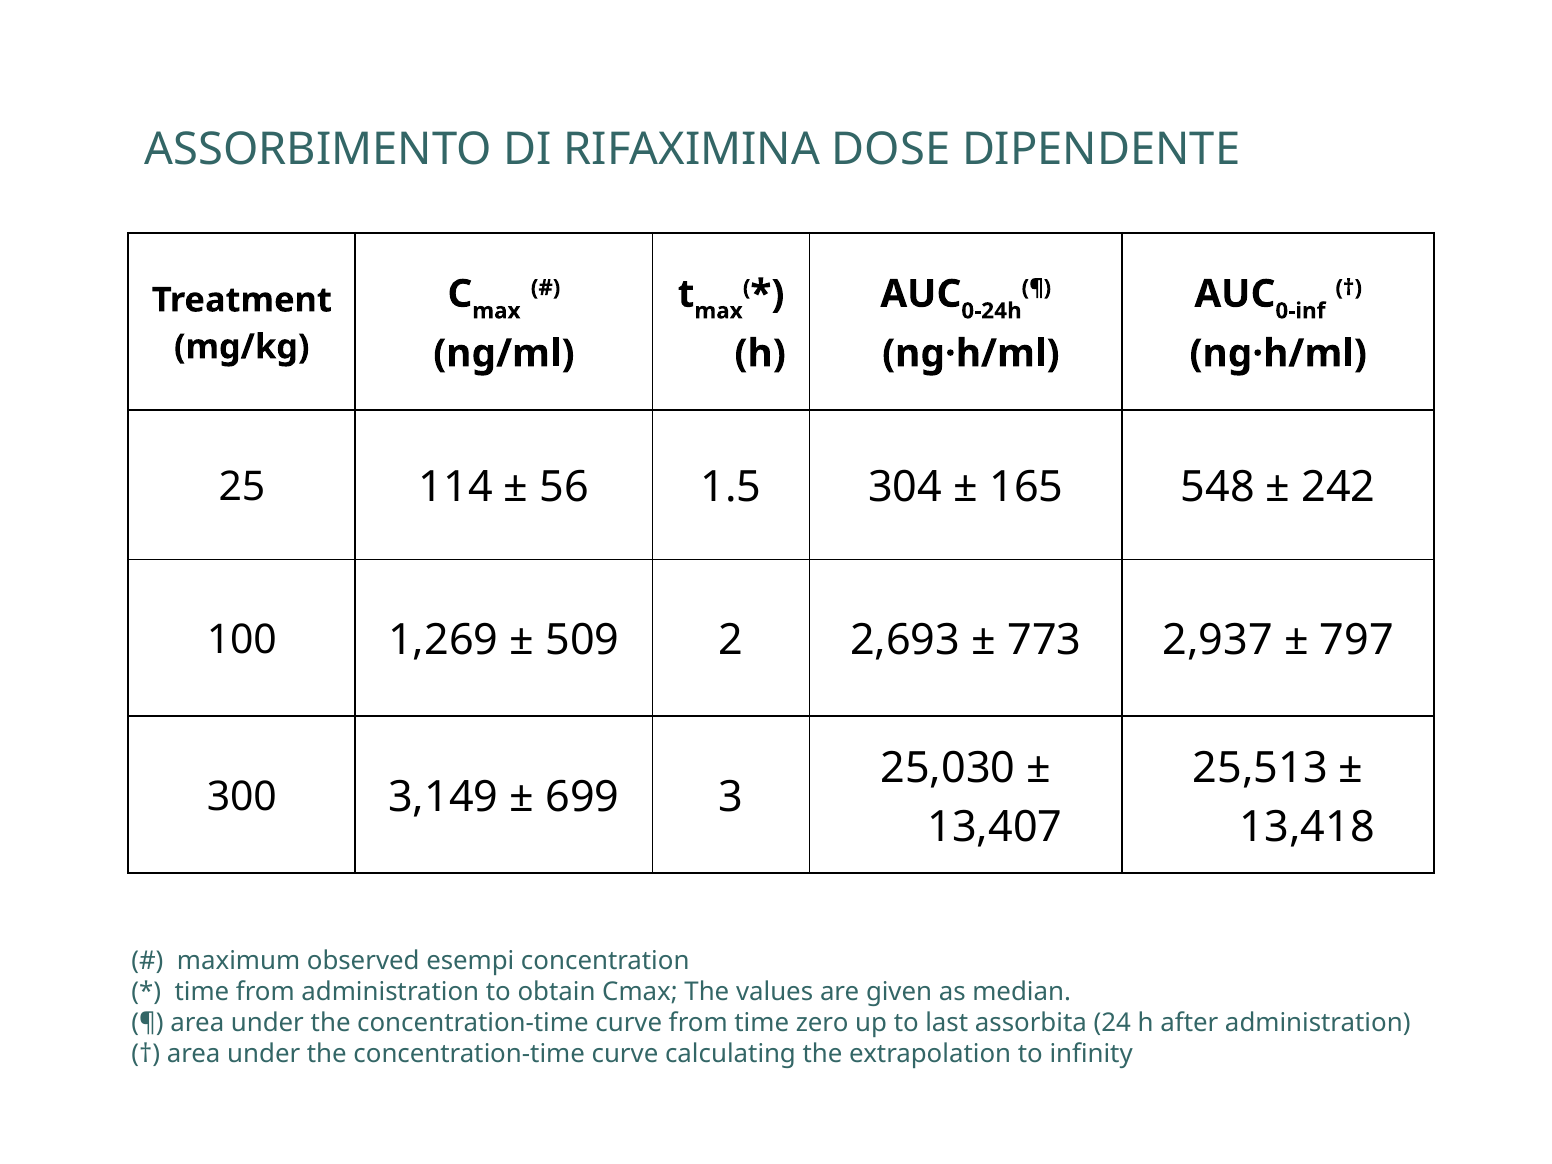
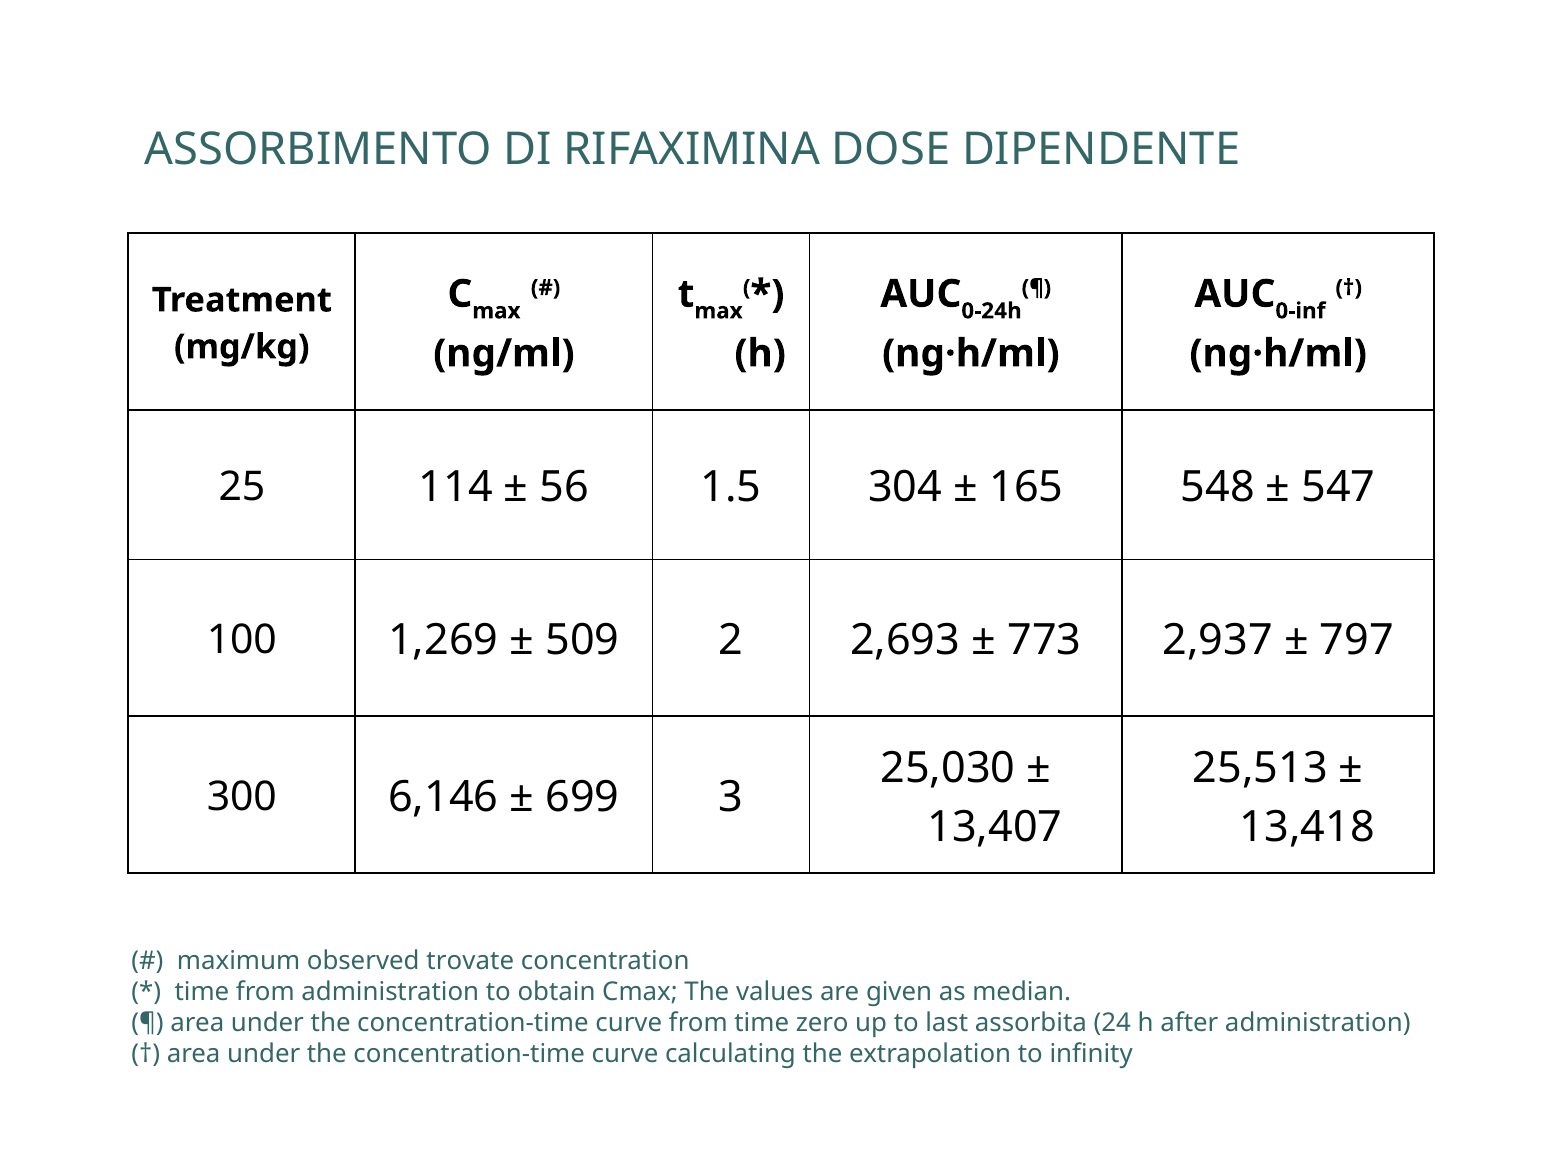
242: 242 -> 547 (1339, 488)
3,149: 3,149 -> 6,146 (443, 797)
esempi: esempi -> trovate (470, 961)
